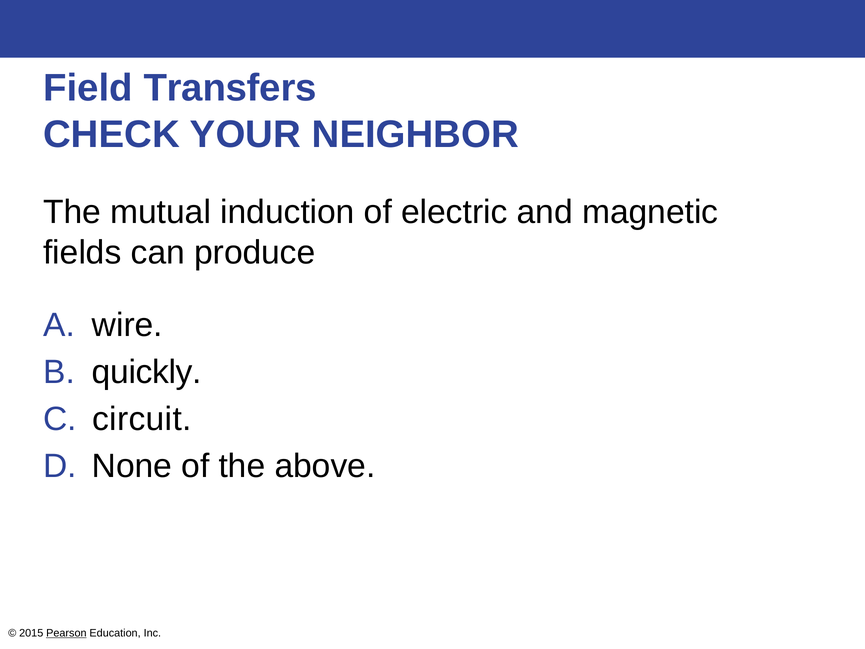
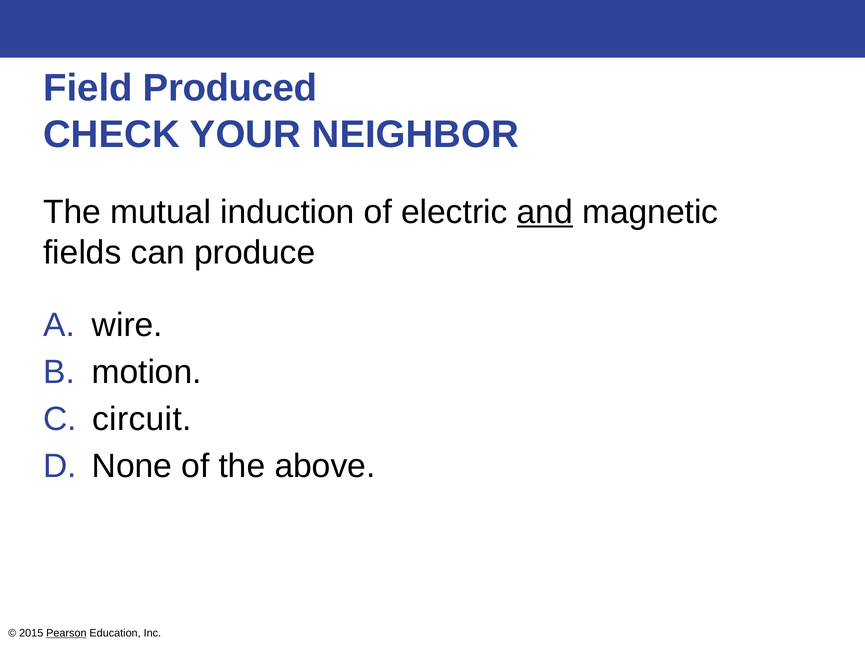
Transfers: Transfers -> Produced (230, 88)
and underline: none -> present (545, 212)
quickly: quickly -> motion (147, 372)
